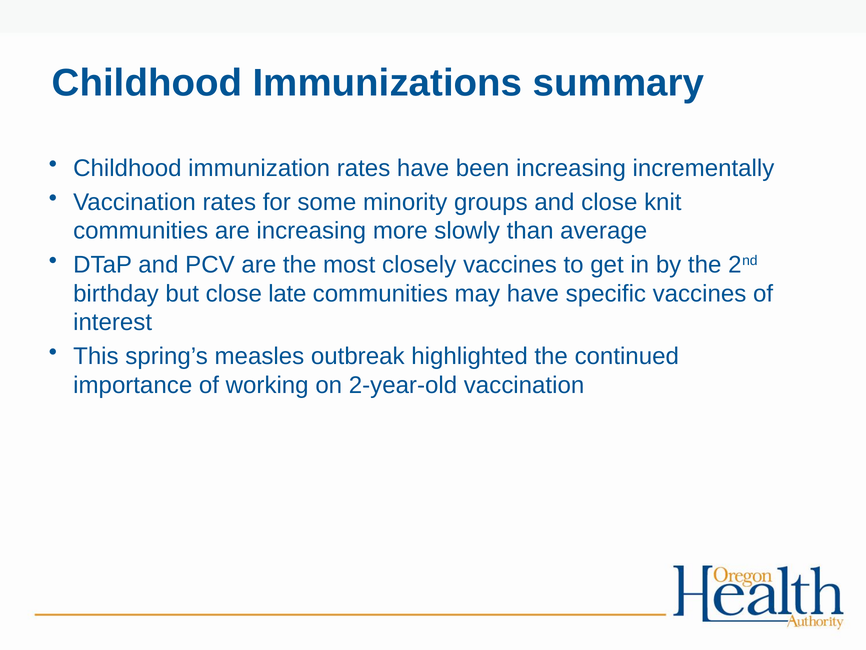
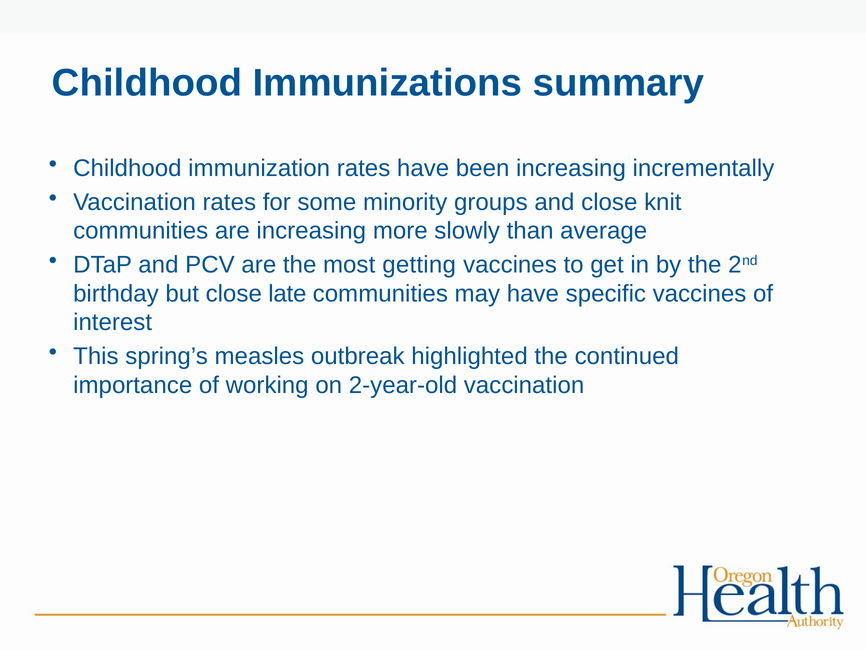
closely: closely -> getting (419, 265)
